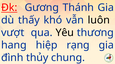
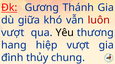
thấy: thấy -> giữa (29, 20)
luôn colour: black -> red (99, 20)
hiệp rạng: rạng -> vượt (78, 46)
